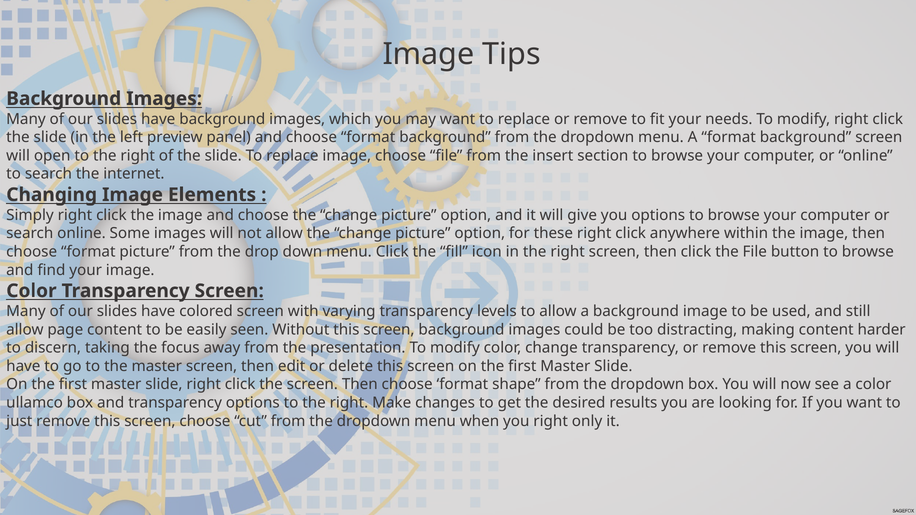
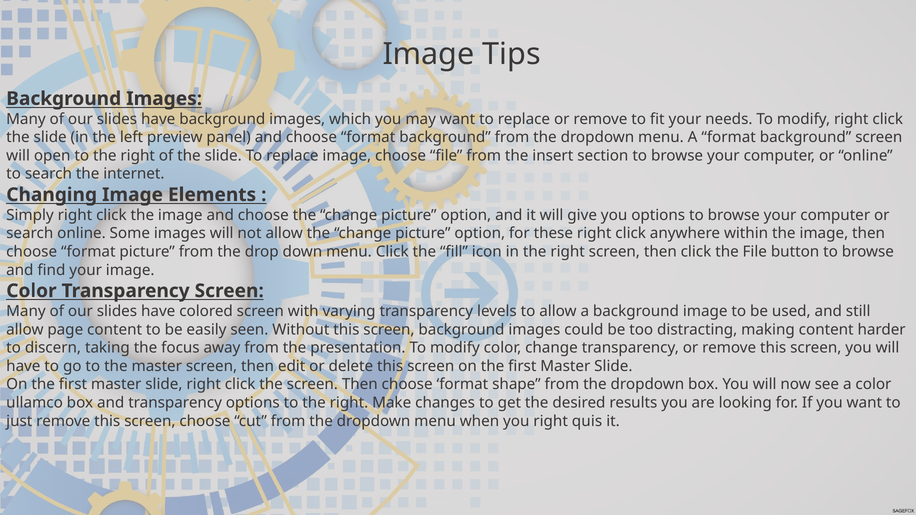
only: only -> quis (587, 421)
